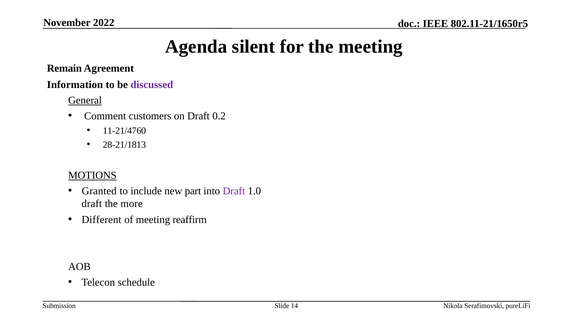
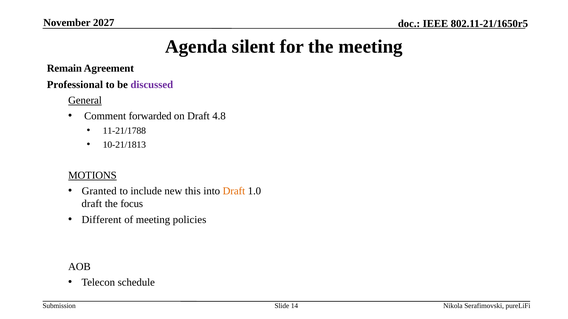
2022: 2022 -> 2027 (104, 23)
Information: Information -> Professional (75, 85)
customers: customers -> forwarded (150, 116)
0.2: 0.2 -> 4.8 (219, 116)
11-21/4760: 11-21/4760 -> 11-21/1788 (124, 131)
28-21/1813: 28-21/1813 -> 10-21/1813 (124, 145)
part: part -> this (193, 191)
Draft colour: purple -> orange (234, 191)
more: more -> focus (132, 204)
reaffirm: reaffirm -> policies (190, 220)
